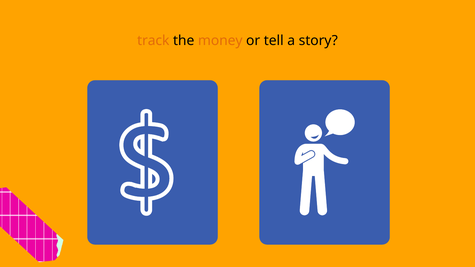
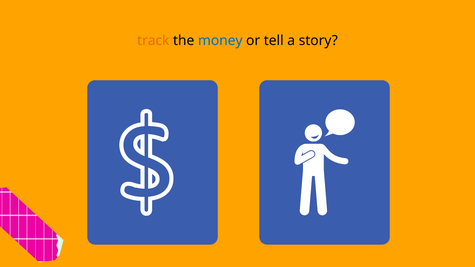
money colour: orange -> blue (220, 41)
